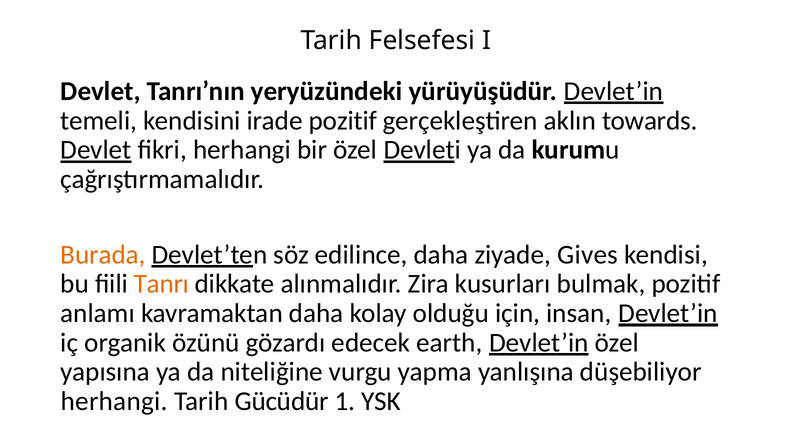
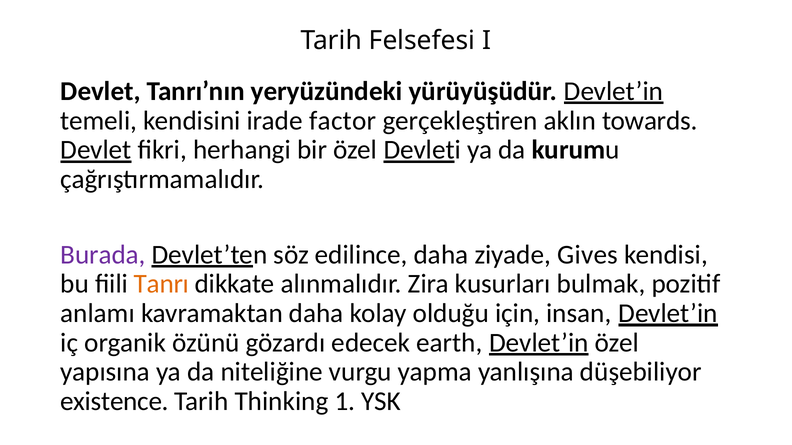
irade pozitif: pozitif -> factor (343, 121)
Burada colour: orange -> purple (103, 255)
herhangi: herhangi -> existence (114, 402)
Gücüdür: Gücüdür -> Thinking (282, 402)
